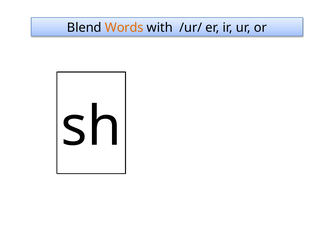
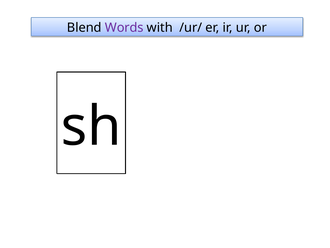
Words colour: orange -> purple (124, 27)
